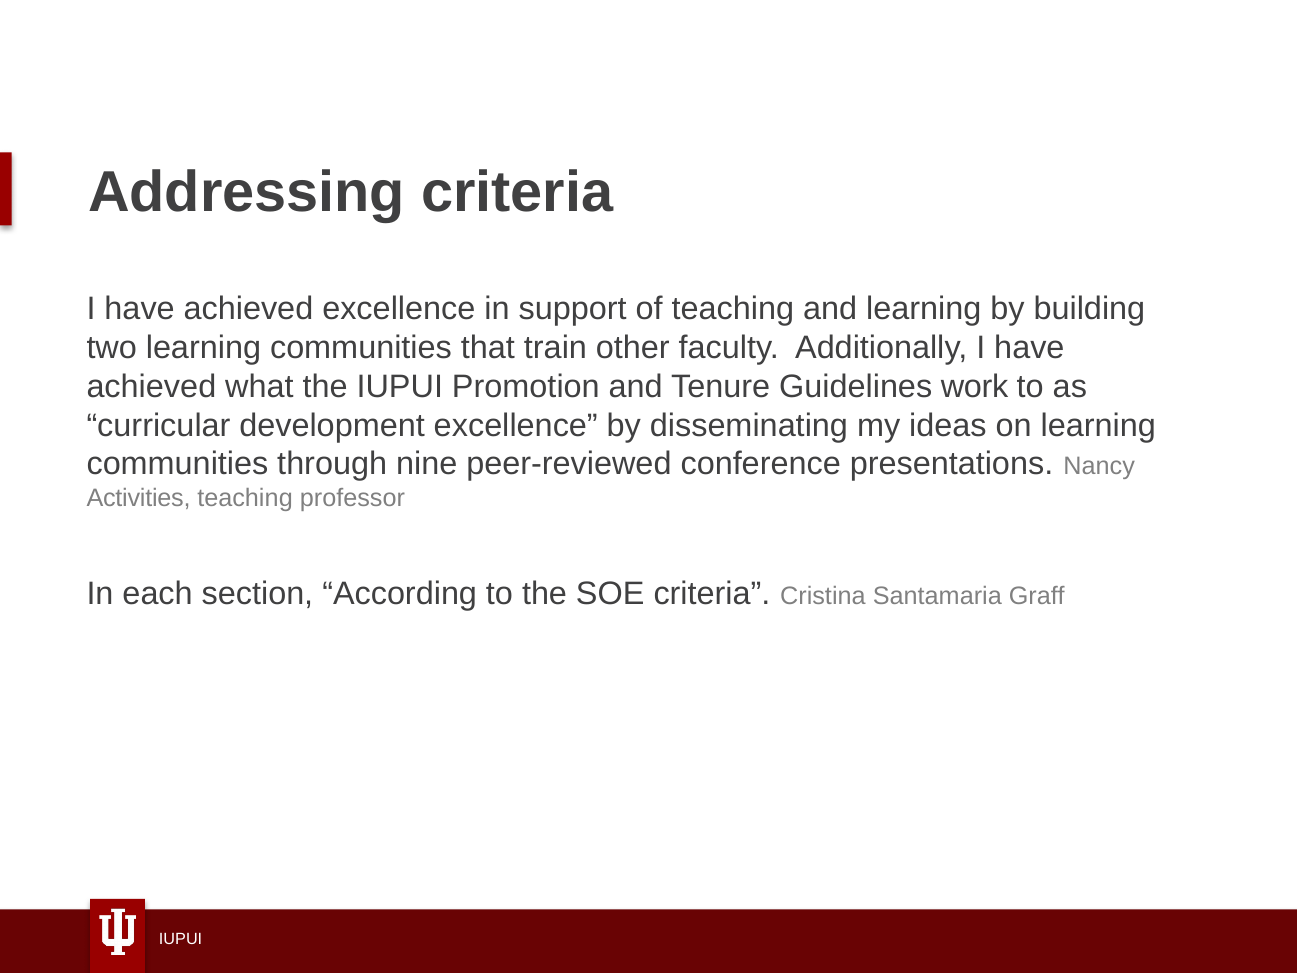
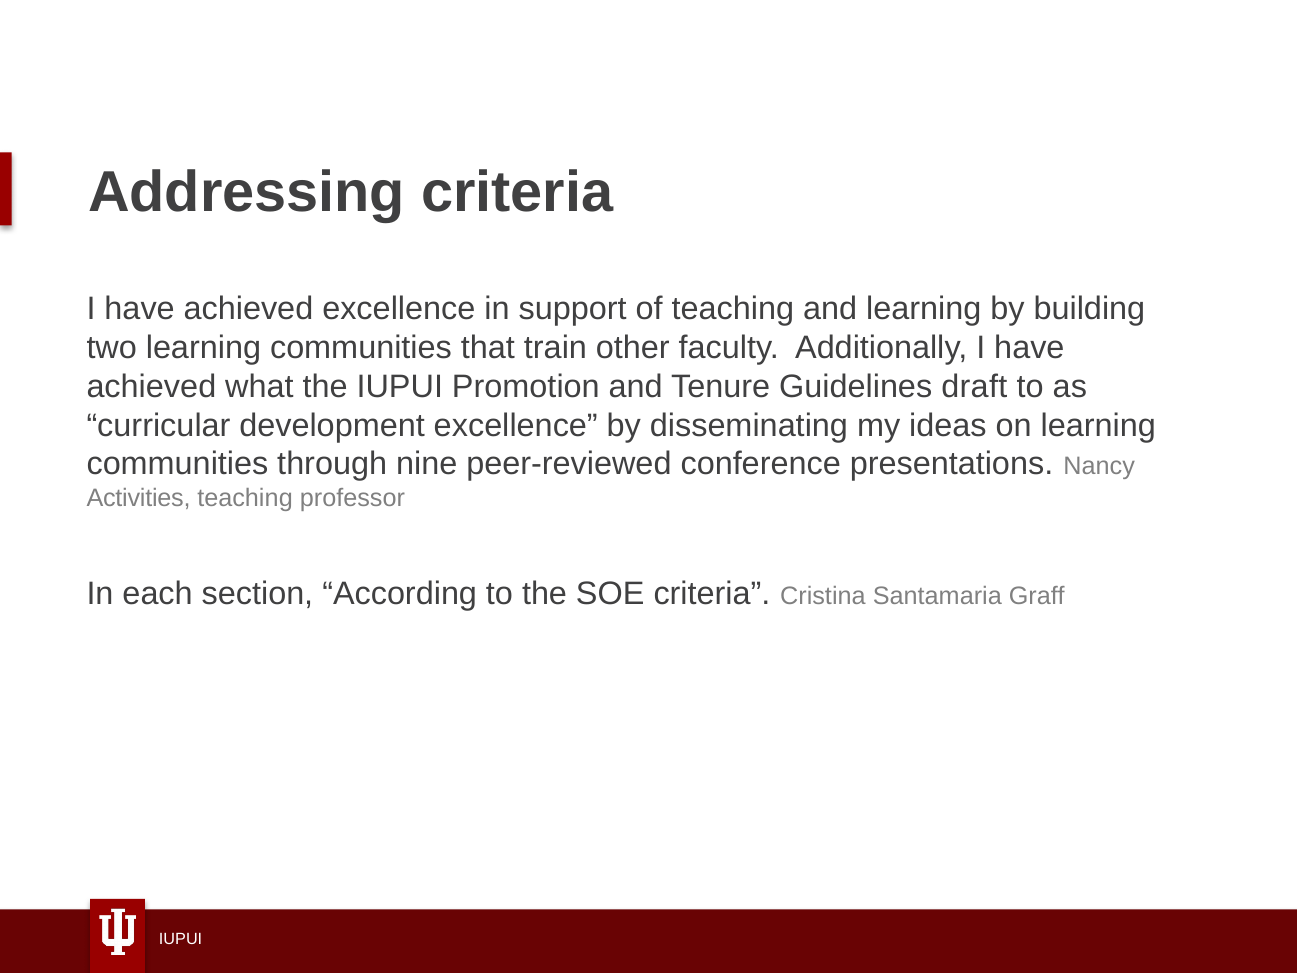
work: work -> draft (974, 386)
